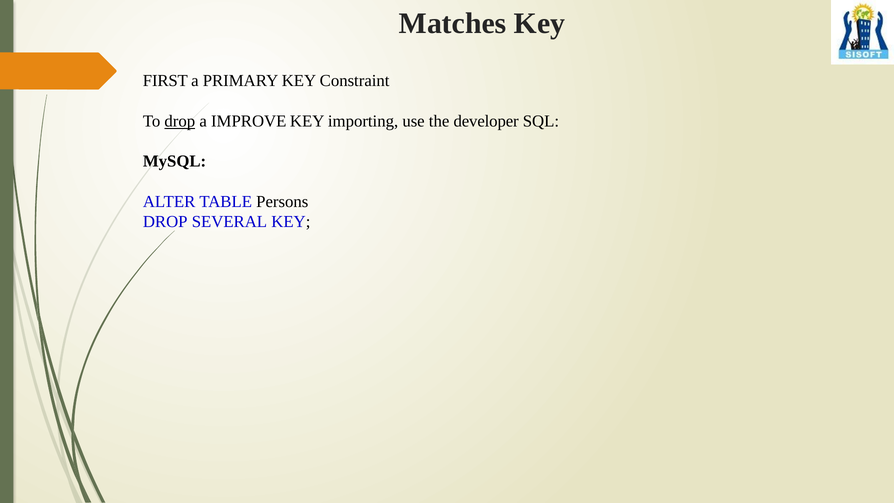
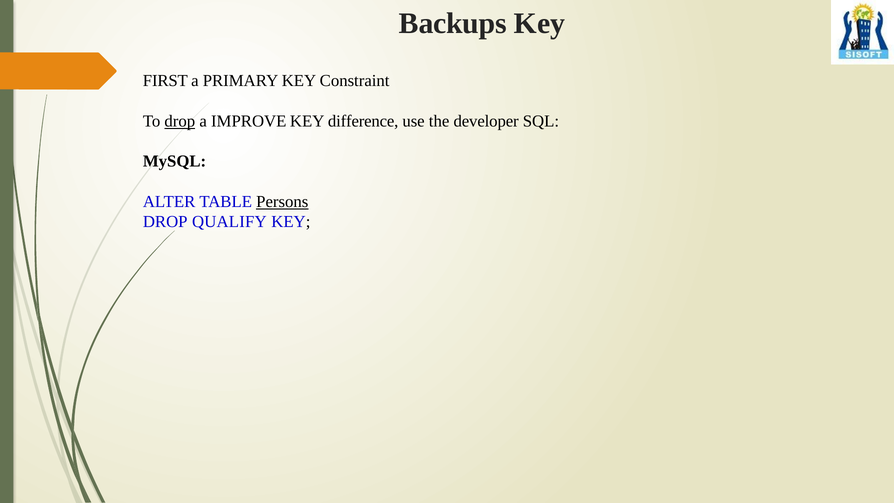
Matches: Matches -> Backups (453, 23)
importing: importing -> difference (363, 121)
Persons underline: none -> present (282, 202)
SEVERAL: SEVERAL -> QUALIFY (229, 222)
